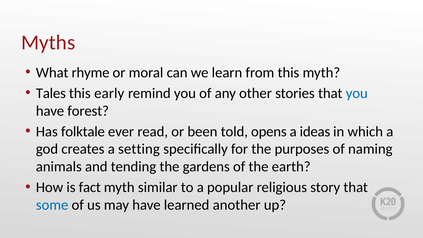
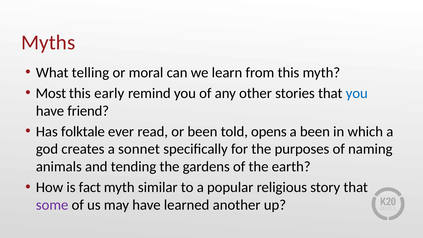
rhyme: rhyme -> telling (90, 73)
Tales: Tales -> Most (51, 93)
forest: forest -> friend (88, 111)
a ideas: ideas -> been (315, 131)
setting: setting -> sonnet (139, 149)
some colour: blue -> purple (52, 205)
